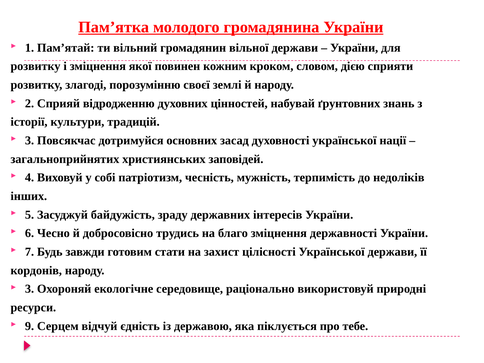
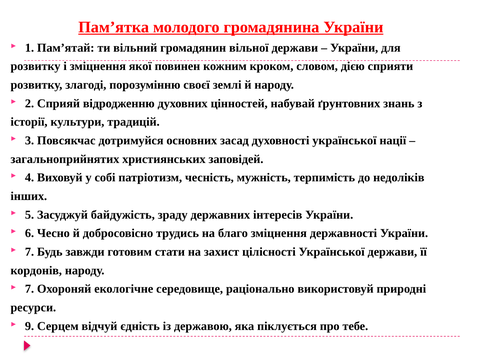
3: 3 -> 7 (30, 289)
